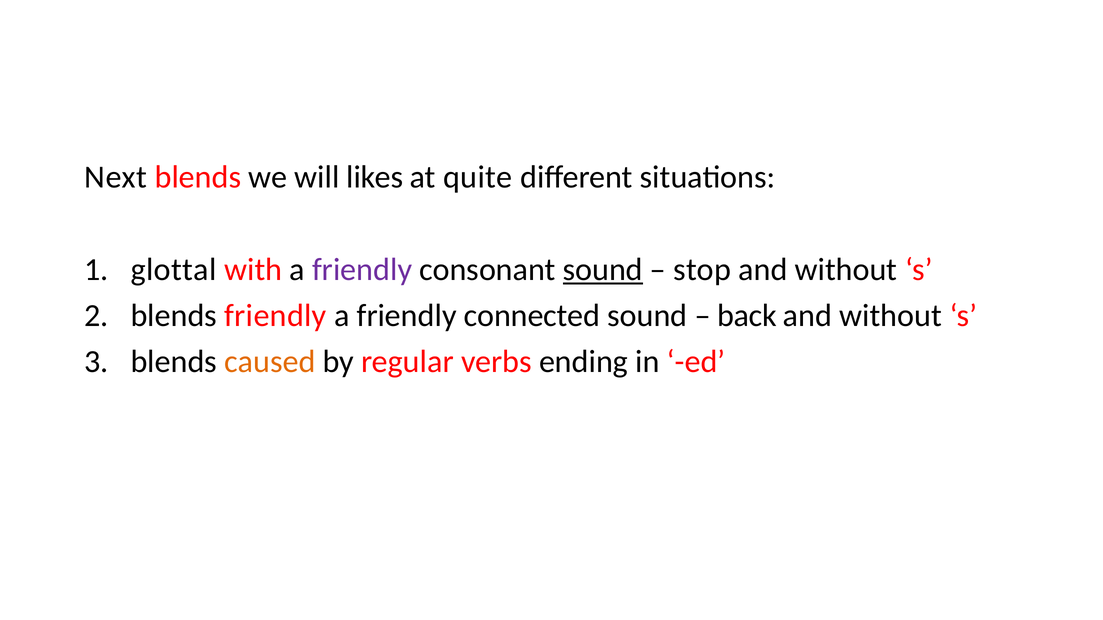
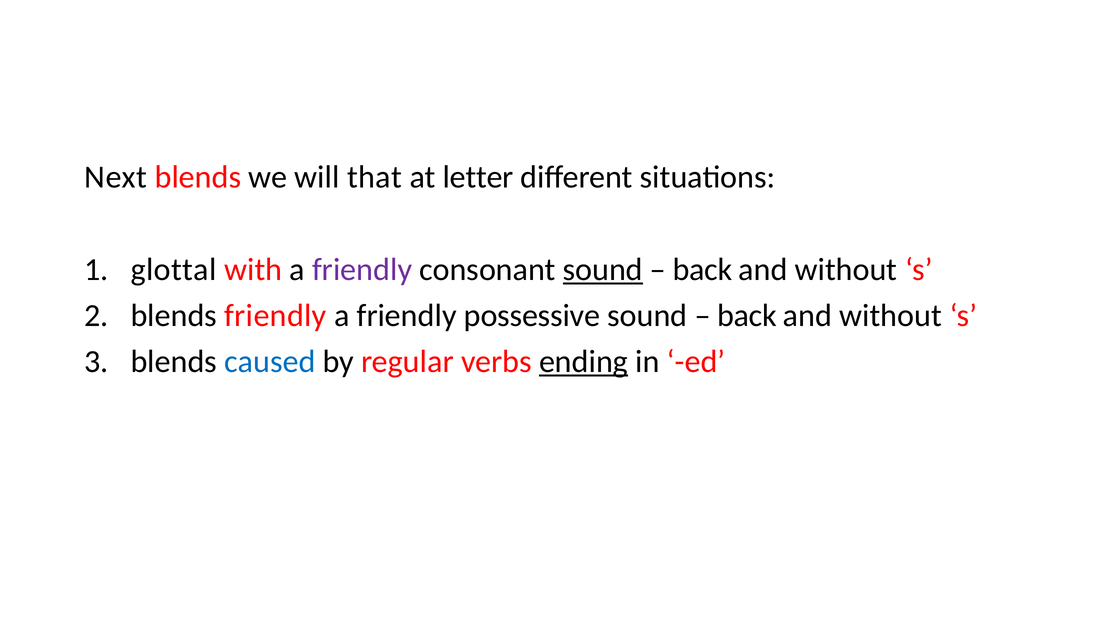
likes: likes -> that (374, 177)
quite: quite -> letter (478, 177)
stop: stop -> back (702, 270)
connected: connected -> possessive (532, 316)
caused colour: orange -> blue (270, 362)
ending underline: none -> present (583, 362)
